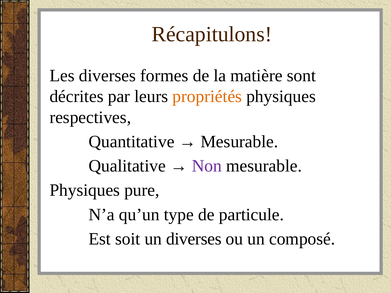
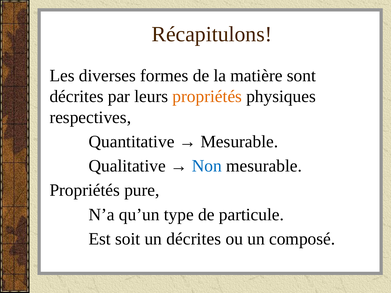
Non colour: purple -> blue (207, 166)
Physiques: Physiques -> Propriétés (85, 190)
un diverses: diverses -> décrites (194, 239)
